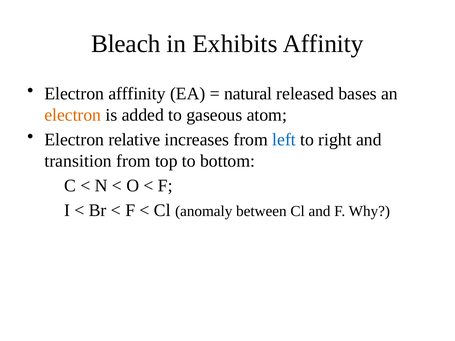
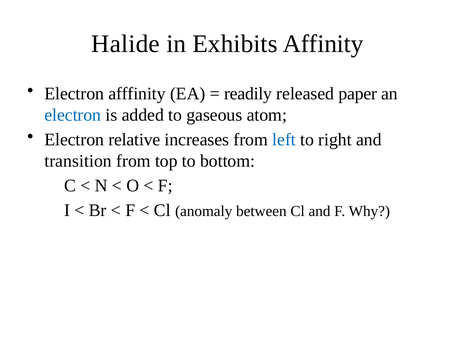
Bleach: Bleach -> Halide (126, 44)
natural: natural -> readily (248, 94)
bases: bases -> paper (358, 94)
electron colour: orange -> blue (73, 115)
